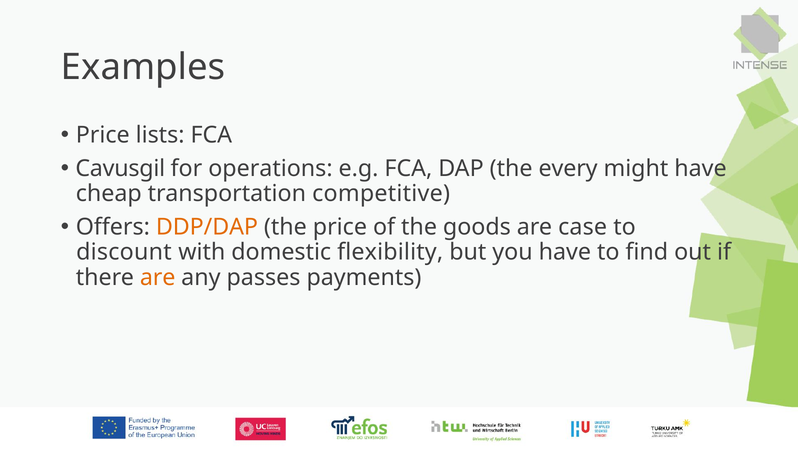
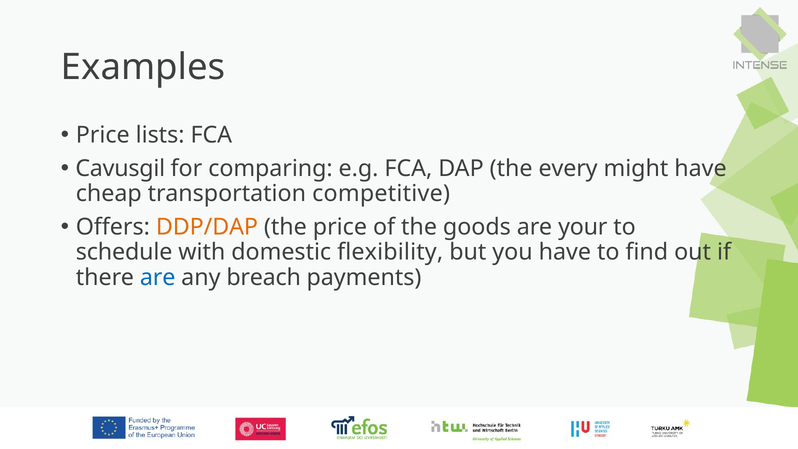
operations: operations -> comparing (270, 168)
case: case -> your (583, 227)
discount: discount -> schedule (124, 252)
are colour: orange -> blue (158, 277)
passes: passes -> breach (264, 277)
